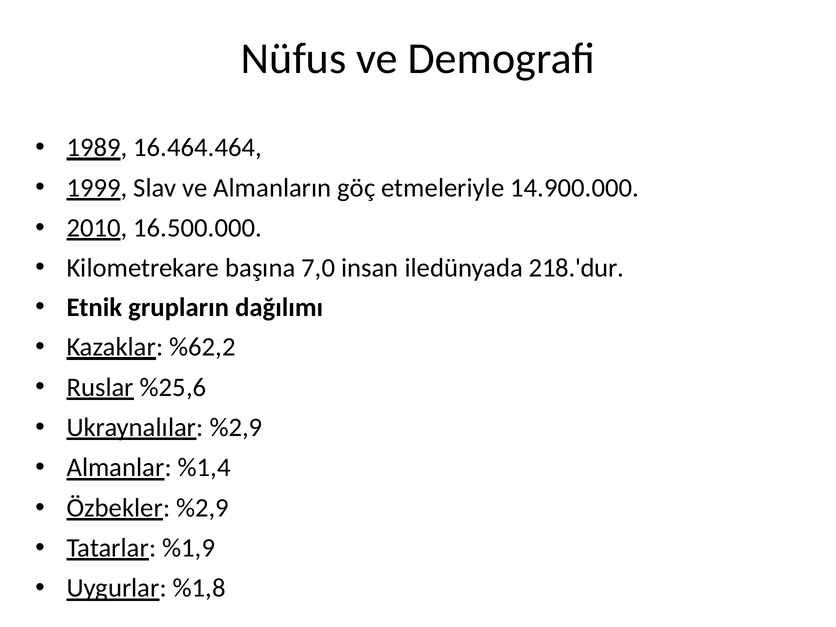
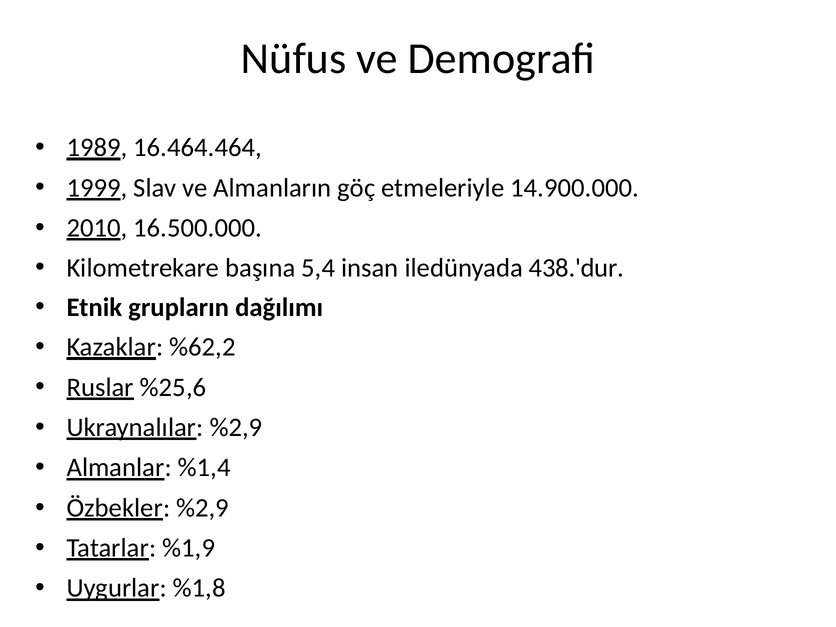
7,0: 7,0 -> 5,4 (318, 268)
218.'dur: 218.'dur -> 438.'dur (576, 268)
